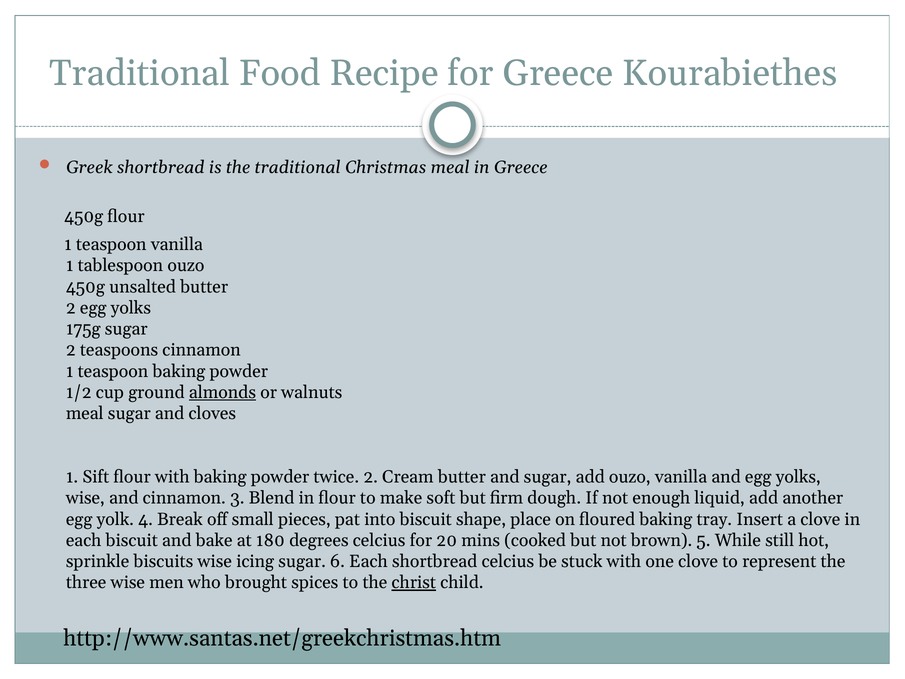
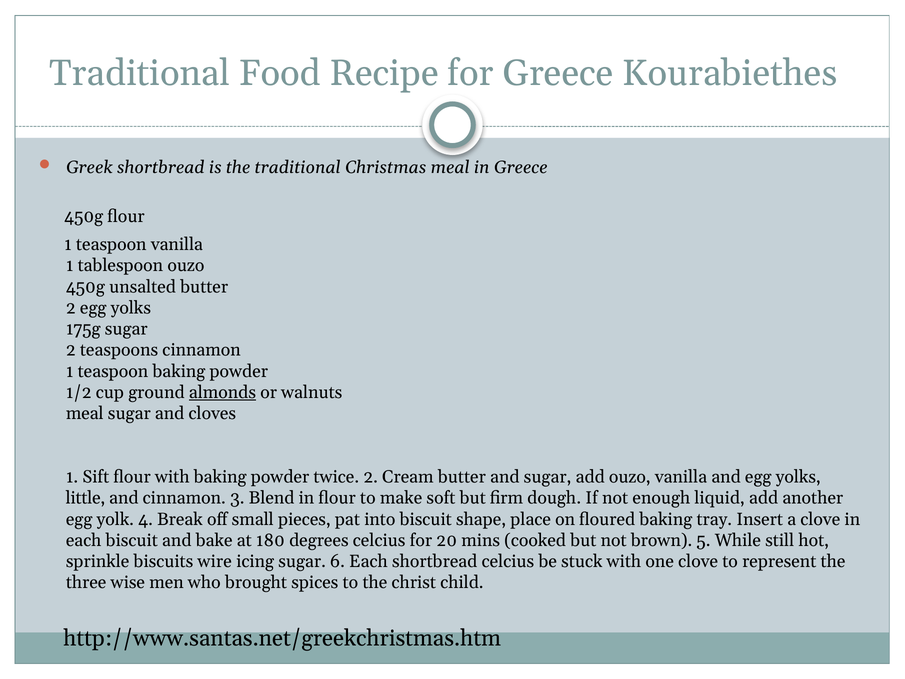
wise: wise -> little (85, 498)
biscuits wise: wise -> wire (215, 561)
christ underline: present -> none (414, 582)
